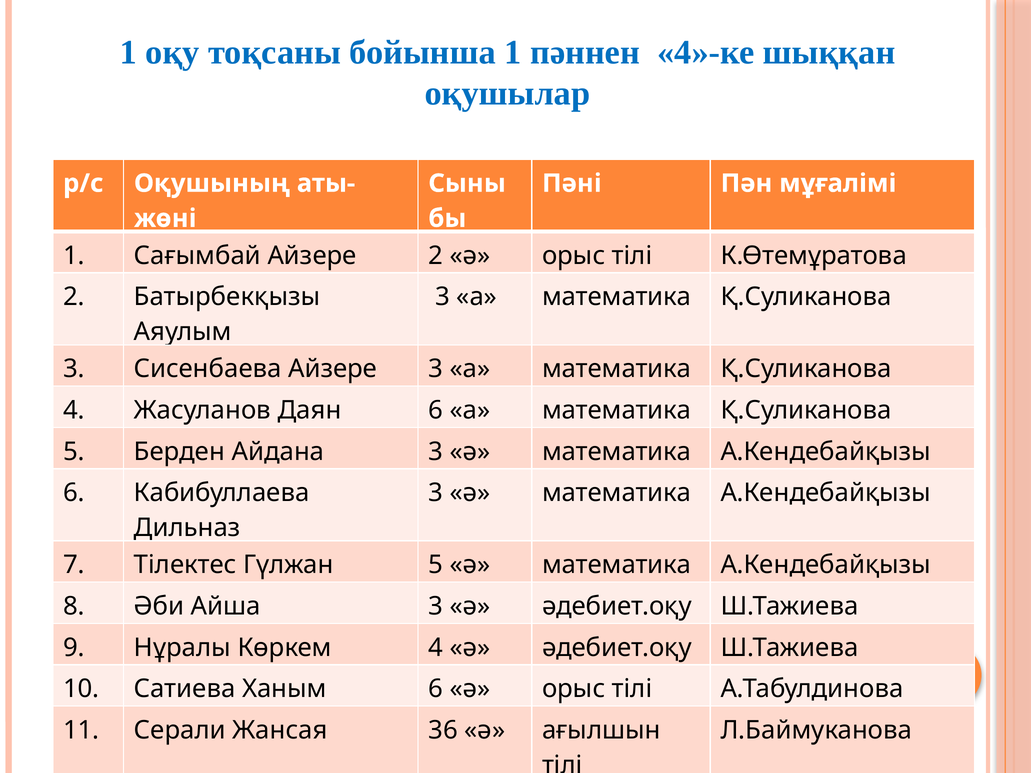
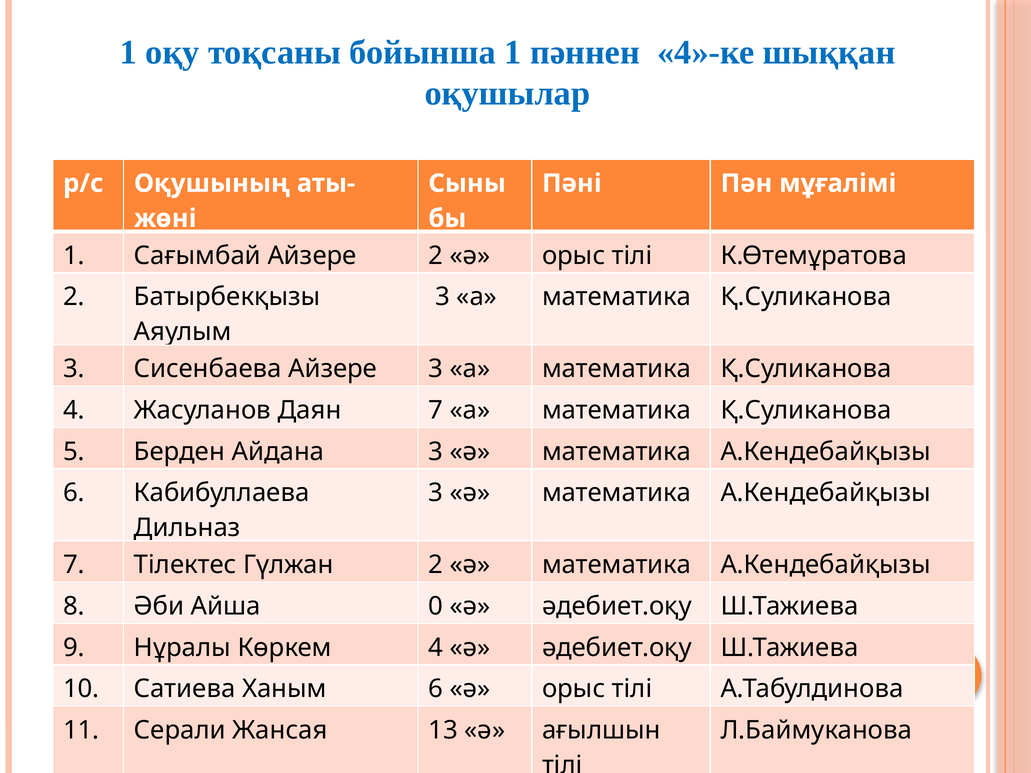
Даян 6: 6 -> 7 (436, 410)
Гүлжан 5: 5 -> 2 (436, 565)
Айша 3: 3 -> 0 (436, 606)
36: 36 -> 13 (443, 730)
